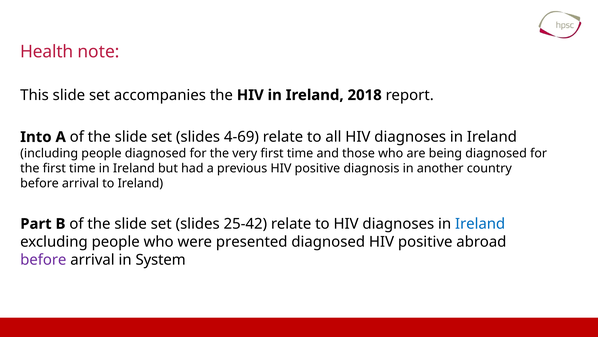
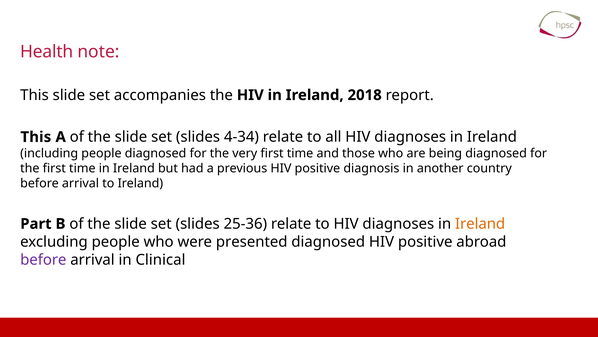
Into: Into -> This (36, 137)
4-69: 4-69 -> 4-34 (241, 137)
25-42: 25-42 -> 25-36 (245, 224)
Ireland colour: blue -> orange (480, 224)
System: System -> Clinical (161, 259)
